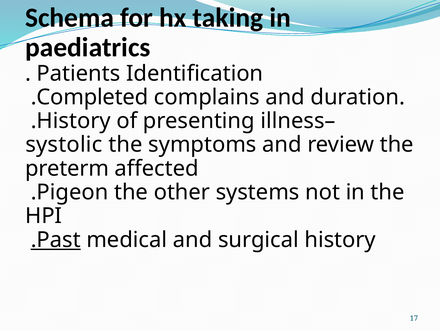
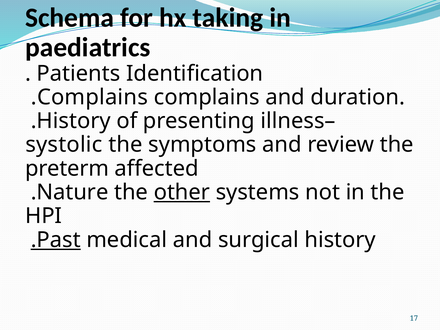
.Completed: .Completed -> .Complains (89, 97)
.Pigeon: .Pigeon -> .Nature (70, 192)
other underline: none -> present (182, 192)
